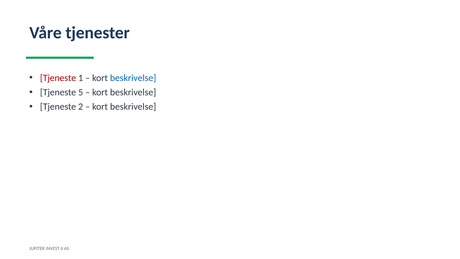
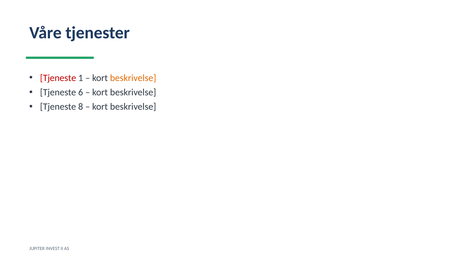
beskrivelse colour: blue -> orange (133, 78)
5: 5 -> 6 (81, 92)
2: 2 -> 8 (81, 107)
